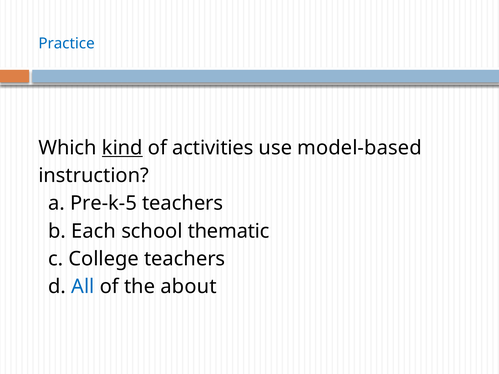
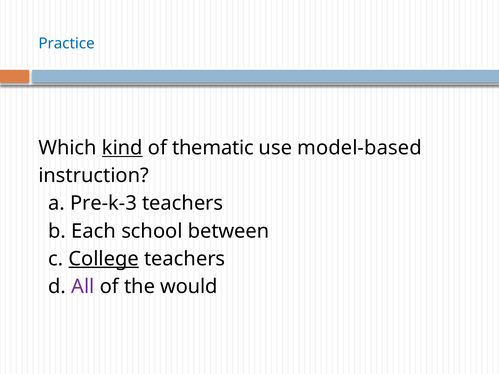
activities: activities -> thematic (213, 148)
Pre-k-5: Pre-k-5 -> Pre-k-3 (104, 203)
thematic: thematic -> between (228, 231)
College underline: none -> present (104, 259)
All colour: blue -> purple (83, 287)
about: about -> would (189, 287)
